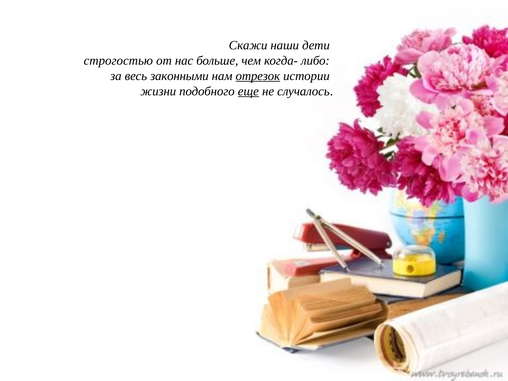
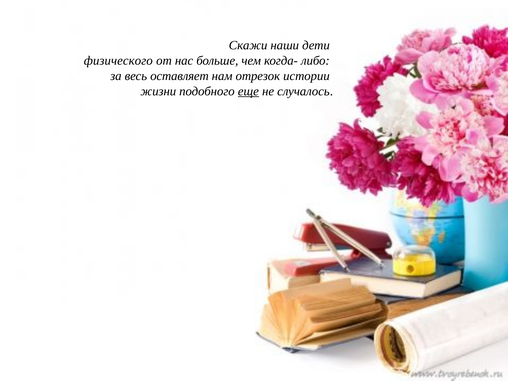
строгостью: строгостью -> физического (118, 61)
законными: законными -> оставляет (179, 76)
отрезок underline: present -> none (258, 76)
